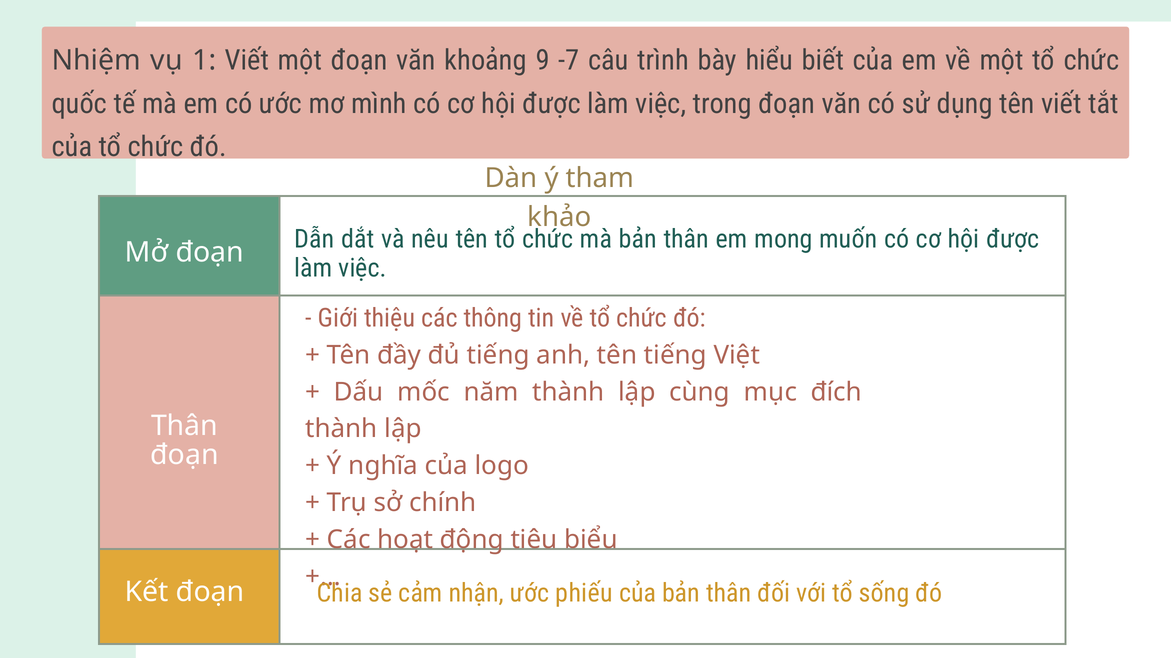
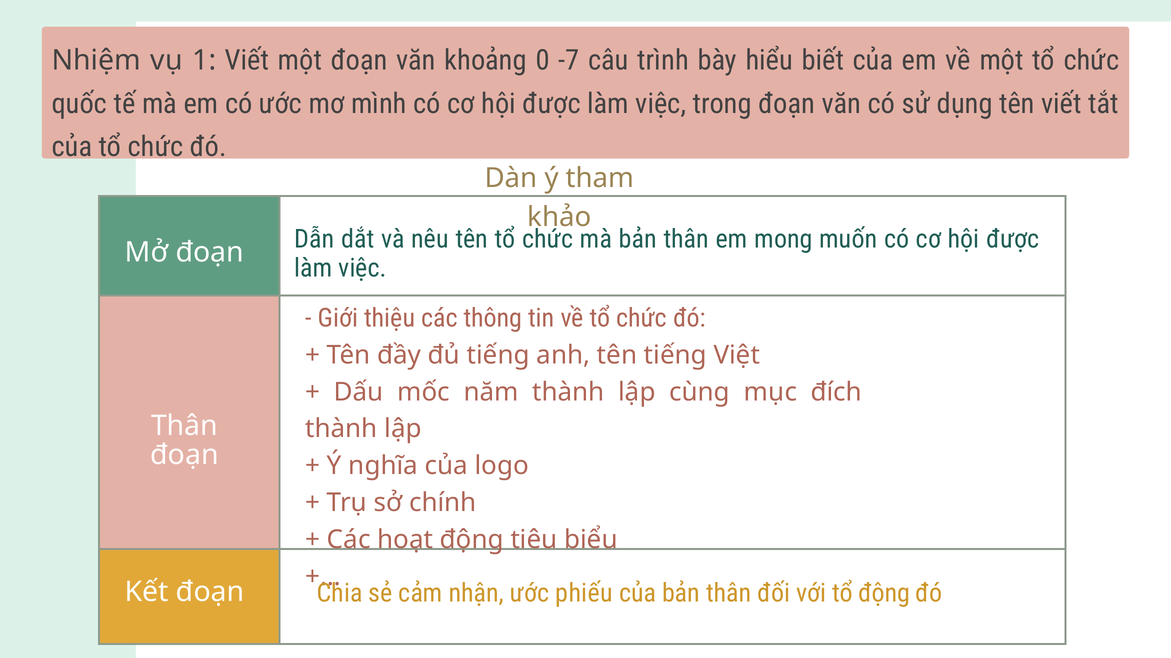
9: 9 -> 0 (543, 61)
tổ sống: sống -> động (884, 594)
